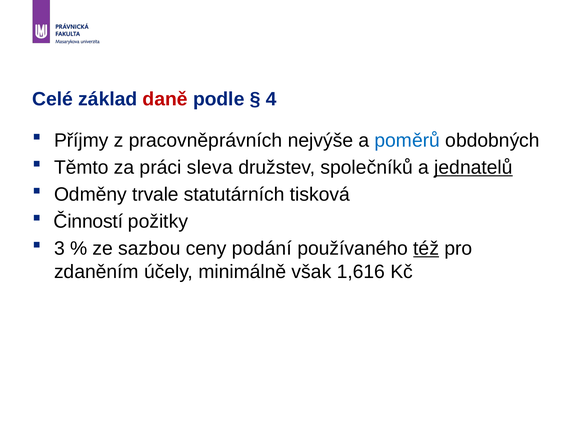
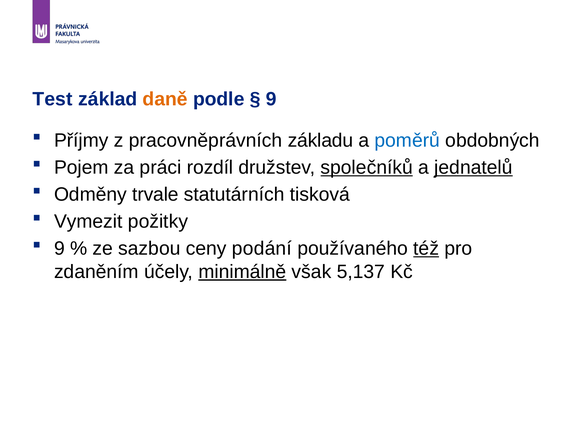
Celé: Celé -> Test (53, 99)
daně colour: red -> orange (165, 99)
4: 4 -> 9 (271, 99)
nejvýše: nejvýše -> základu (321, 141)
Těmto: Těmto -> Pojem (81, 168)
sleva: sleva -> rozdíl (210, 168)
společníků underline: none -> present (367, 168)
Činností: Činností -> Vymezit (88, 222)
3: 3 -> 9 (59, 249)
minimálně underline: none -> present (242, 272)
1,616: 1,616 -> 5,137 (361, 272)
